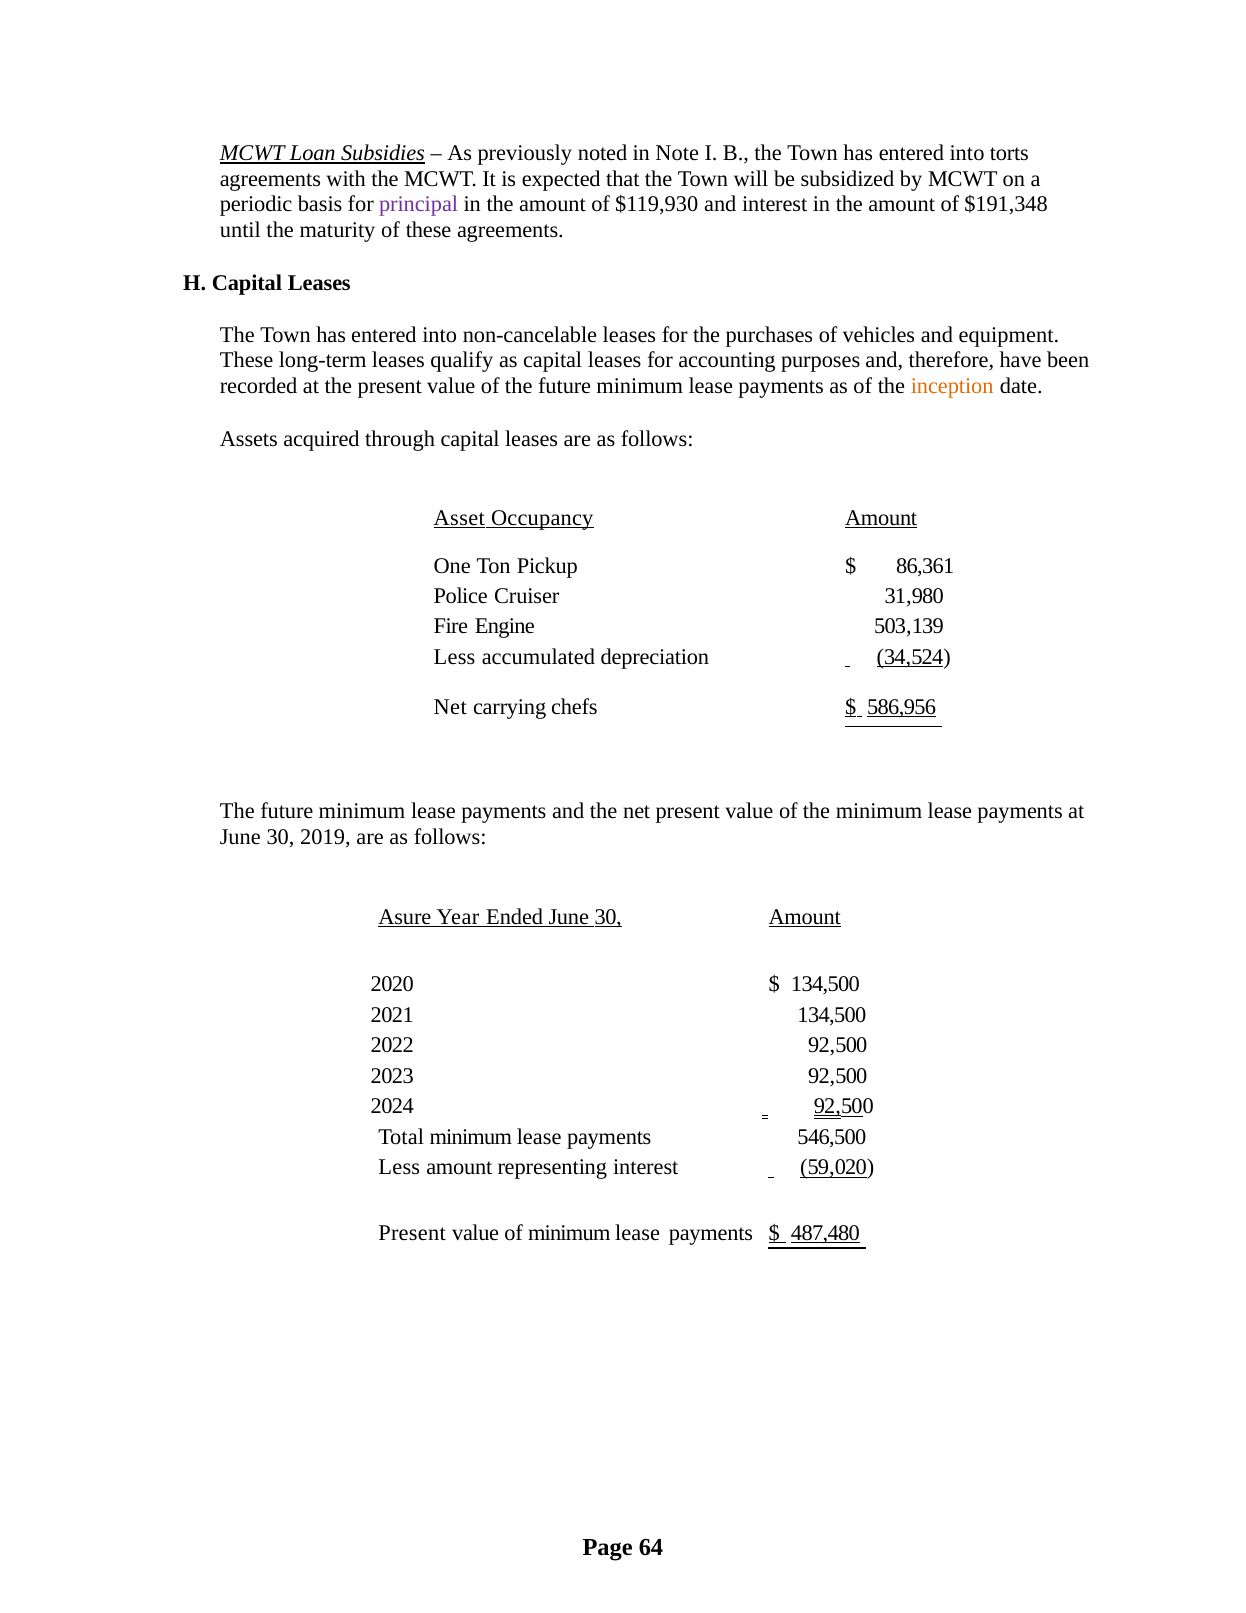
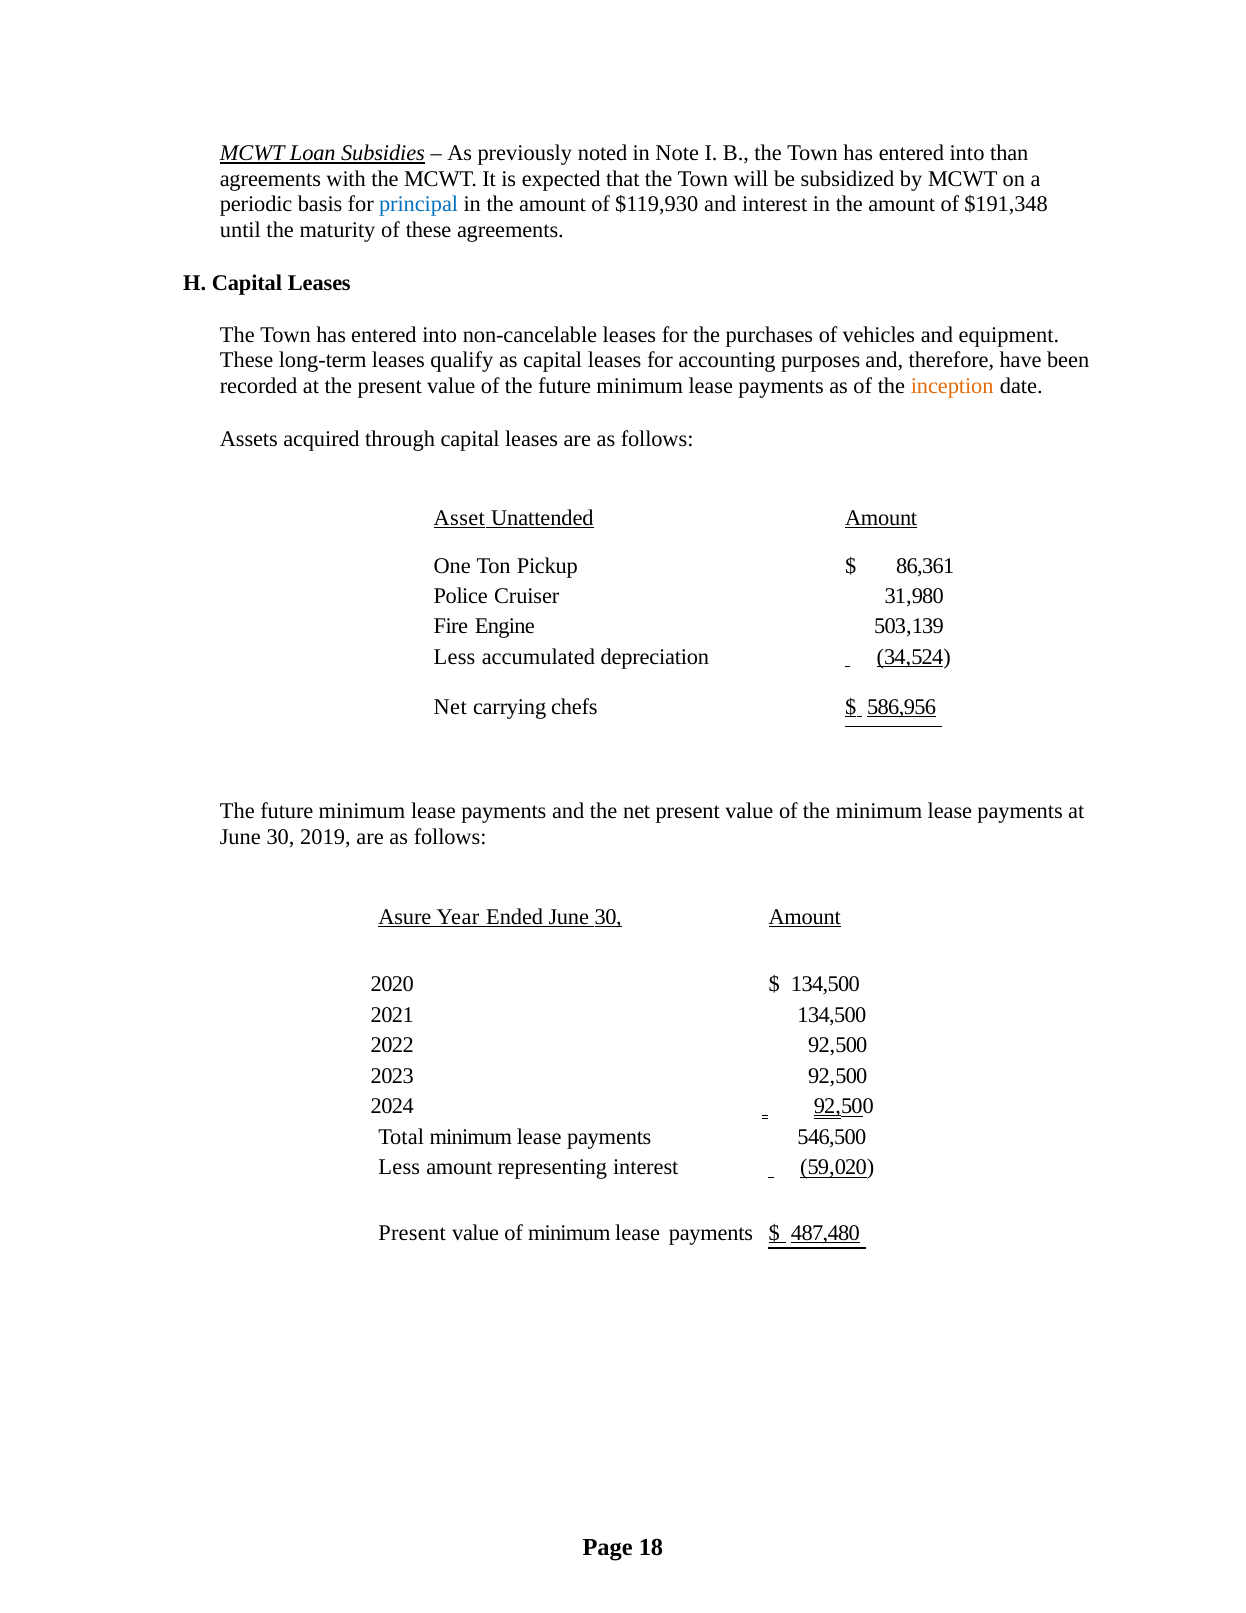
torts: torts -> than (1009, 153)
principal colour: purple -> blue (419, 204)
Occupancy: Occupancy -> Unattended (542, 518)
64: 64 -> 18 (651, 1547)
